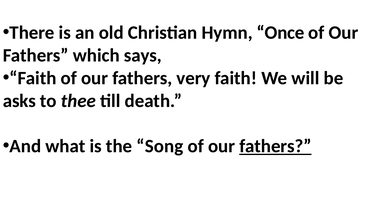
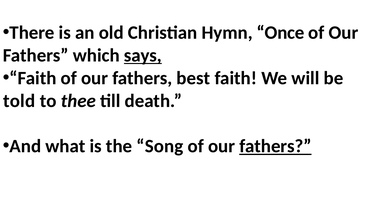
says underline: none -> present (143, 55)
very: very -> best (193, 78)
asks: asks -> told (19, 101)
